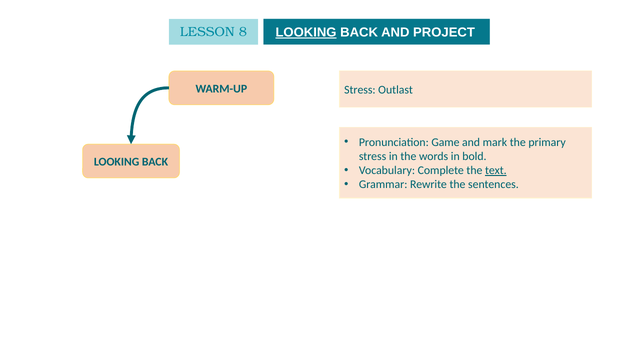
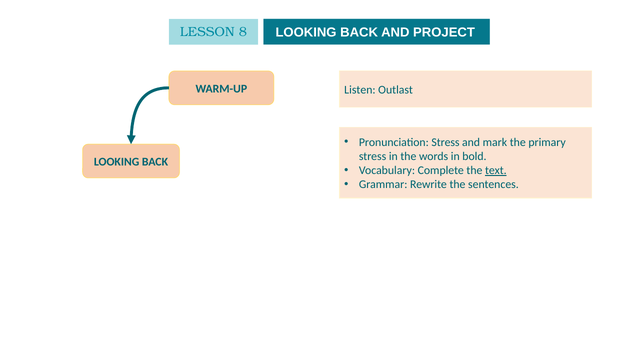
LOOKING underline: present -> none (306, 32)
WARM-UP Stress: Stress -> Listen (360, 90)
Pronunciation Game: Game -> Stress (445, 142)
